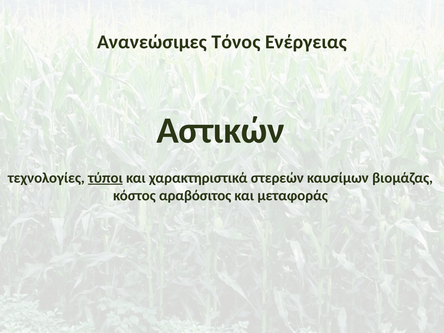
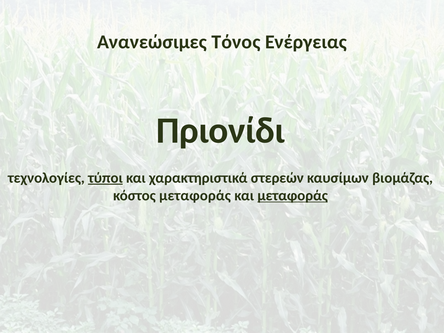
Αστικών: Αστικών -> Πριονίδι (221, 131)
κόστος αραβόσιτος: αραβόσιτος -> μεταφοράς (195, 196)
μεταφοράς underline: none -> present (293, 196)
